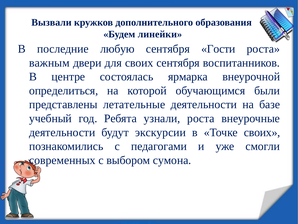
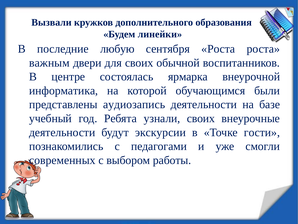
сентября Гости: Гости -> Роста (218, 49)
своих сентября: сентября -> обычной (178, 63)
определиться: определиться -> информатика (64, 90)
летательные: летательные -> аудиозапись (134, 104)
узнали роста: роста -> своих (201, 118)
Точке своих: своих -> гости (262, 132)
сумона: сумона -> работы (172, 160)
